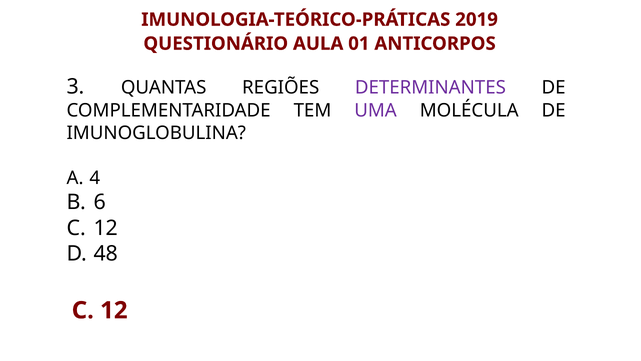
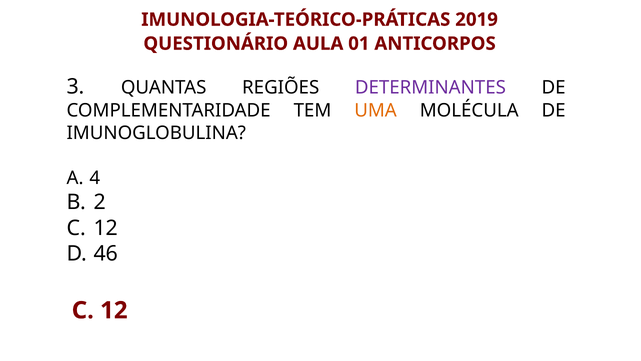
UMA colour: purple -> orange (376, 111)
6: 6 -> 2 (100, 202)
48: 48 -> 46 (106, 253)
